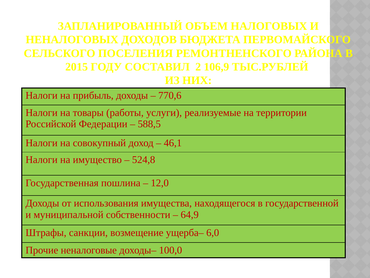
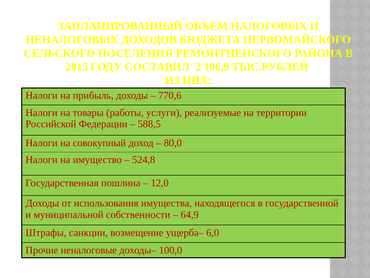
46,1: 46,1 -> 80,0 (173, 143)
